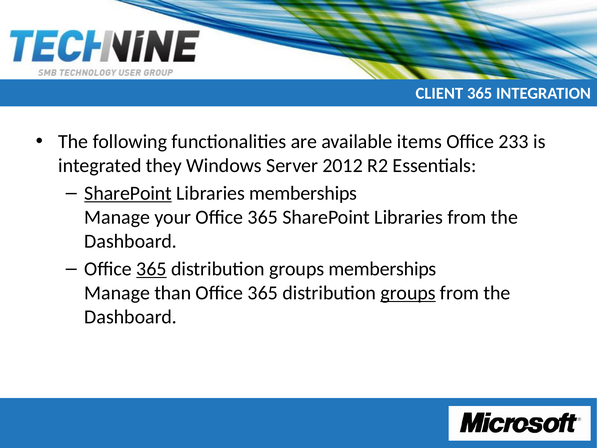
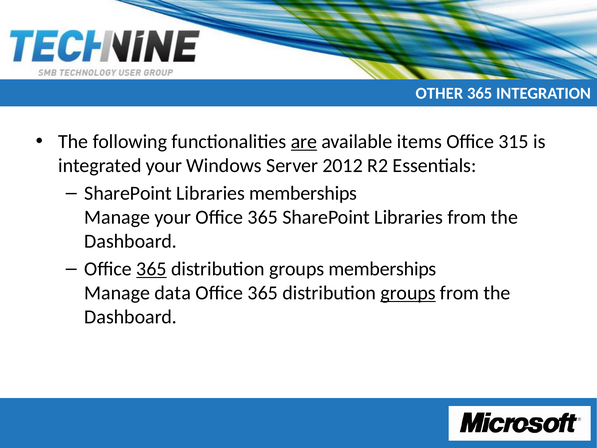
CLIENT: CLIENT -> OTHER (439, 93)
are underline: none -> present (304, 141)
233: 233 -> 315 (514, 141)
integrated they: they -> your (164, 165)
SharePoint underline: present -> none (128, 193)
than: than -> data (173, 293)
